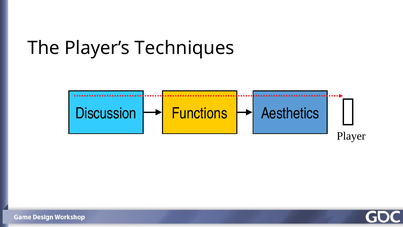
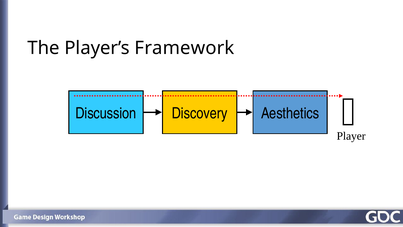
Techniques: Techniques -> Framework (184, 48)
Functions: Functions -> Discovery (200, 113)
